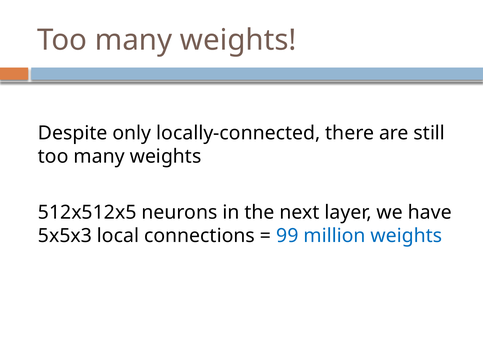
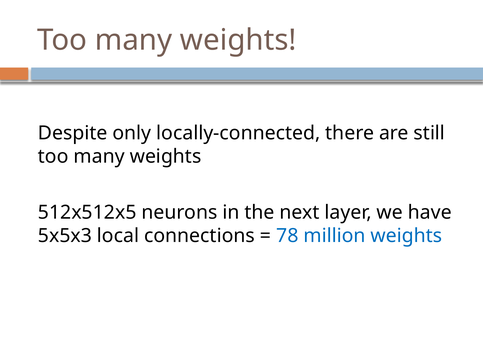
99: 99 -> 78 (287, 236)
